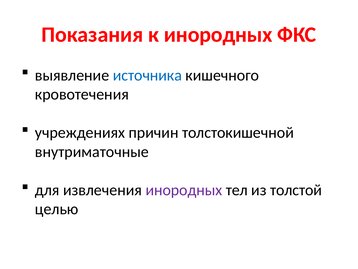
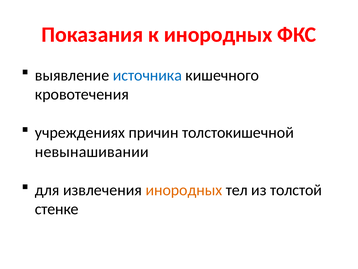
внутриматочные: внутриматочные -> невынашивании (92, 151)
инородных colour: purple -> orange (184, 190)
целью: целью -> стенке (57, 209)
